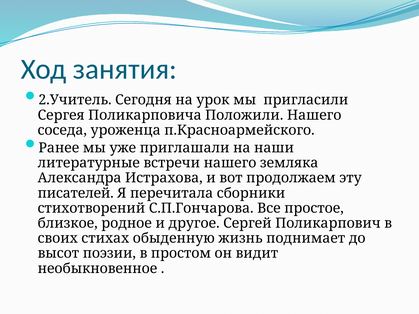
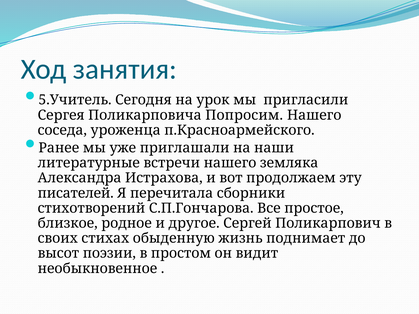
2.Учитель: 2.Учитель -> 5.Учитель (75, 100)
Положили: Положили -> Попросим (244, 115)
